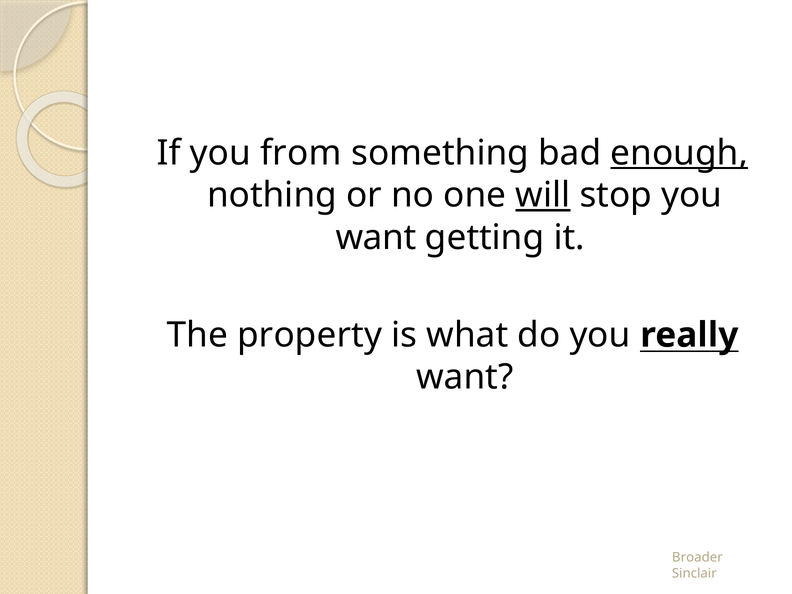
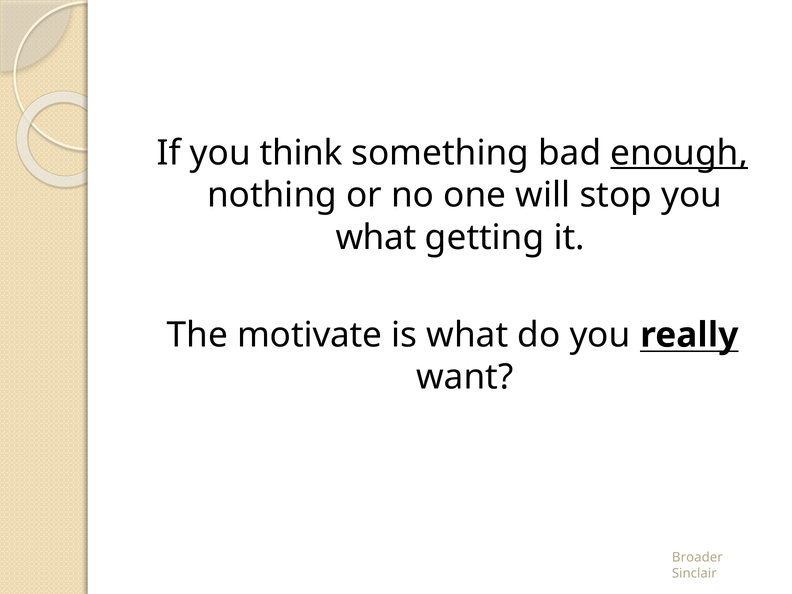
from: from -> think (301, 153)
will underline: present -> none (543, 195)
want: want -> what (376, 237)
property: property -> motivate (310, 335)
